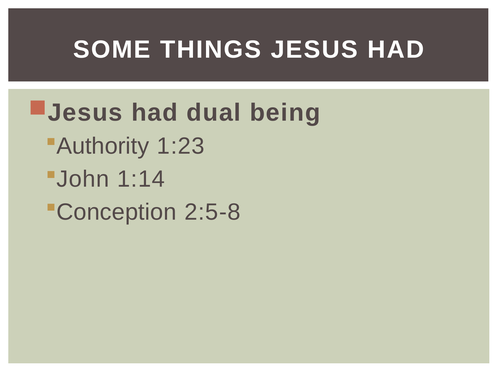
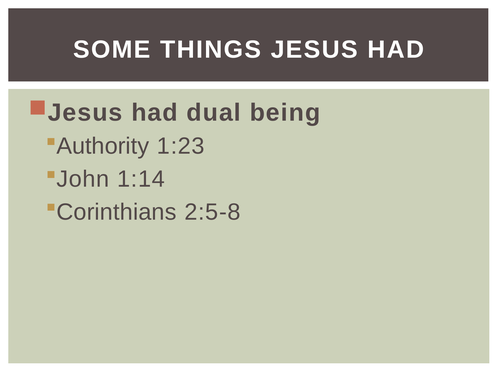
Conception: Conception -> Corinthians (116, 212)
